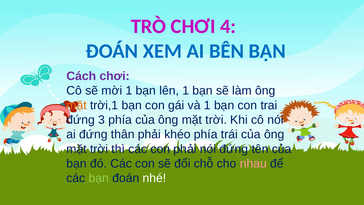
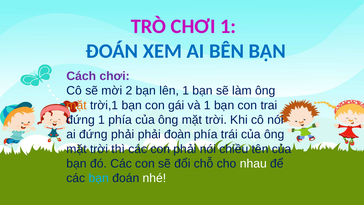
CHƠI 4: 4 -> 1 (228, 26)
mời 1: 1 -> 2 (129, 91)
đứng 3: 3 -> 1 (102, 120)
đứng thân: thân -> phải (123, 134)
khéo: khéo -> đoàn (177, 134)
nói đứng: đứng -> chiều (234, 149)
nhau colour: pink -> white (253, 163)
bạn colour: light green -> light blue (99, 178)
